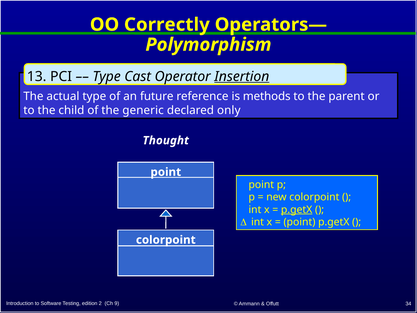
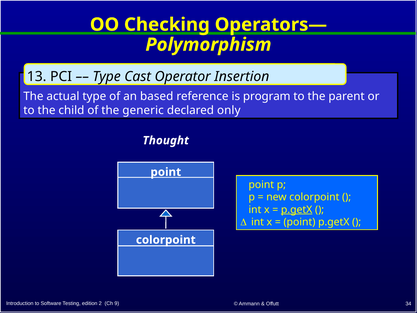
Correctly: Correctly -> Checking (167, 25)
Insertion underline: present -> none (242, 76)
future: future -> based (157, 96)
methods: methods -> program (267, 96)
